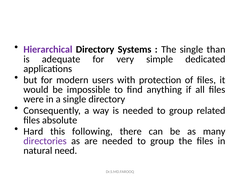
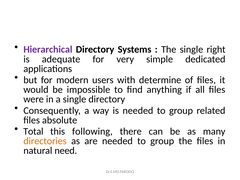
than: than -> right (216, 50)
protection: protection -> determine (160, 80)
Hard: Hard -> Total (33, 131)
directories colour: purple -> orange (45, 141)
